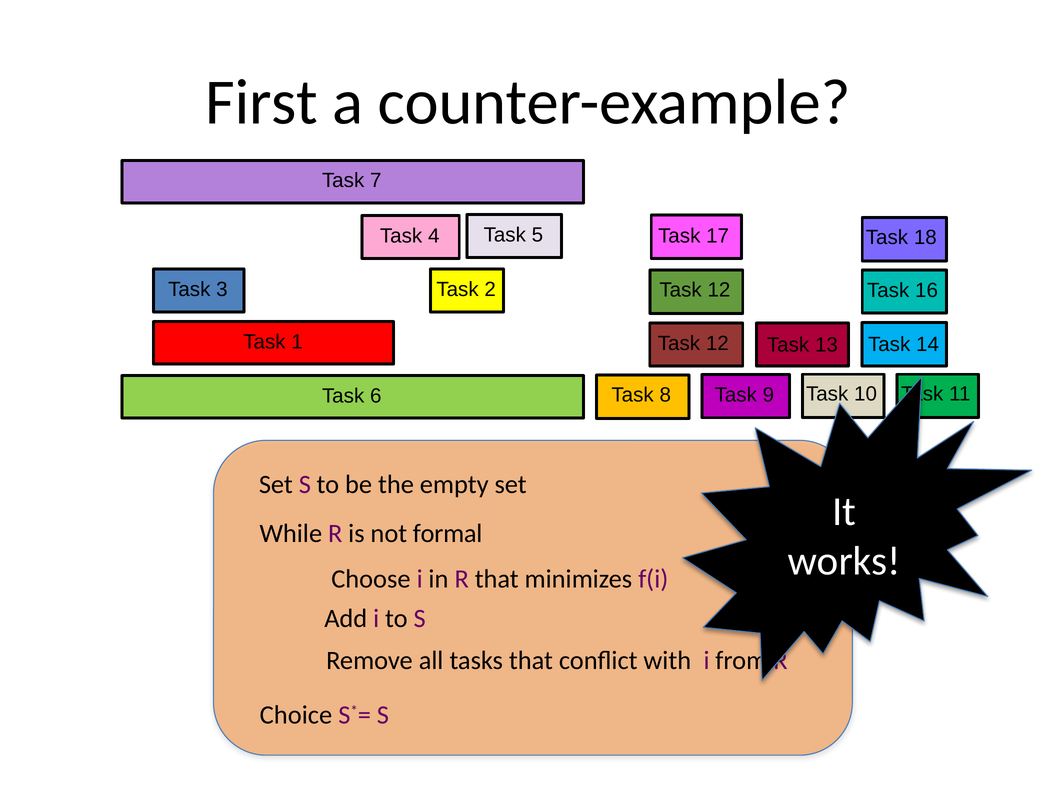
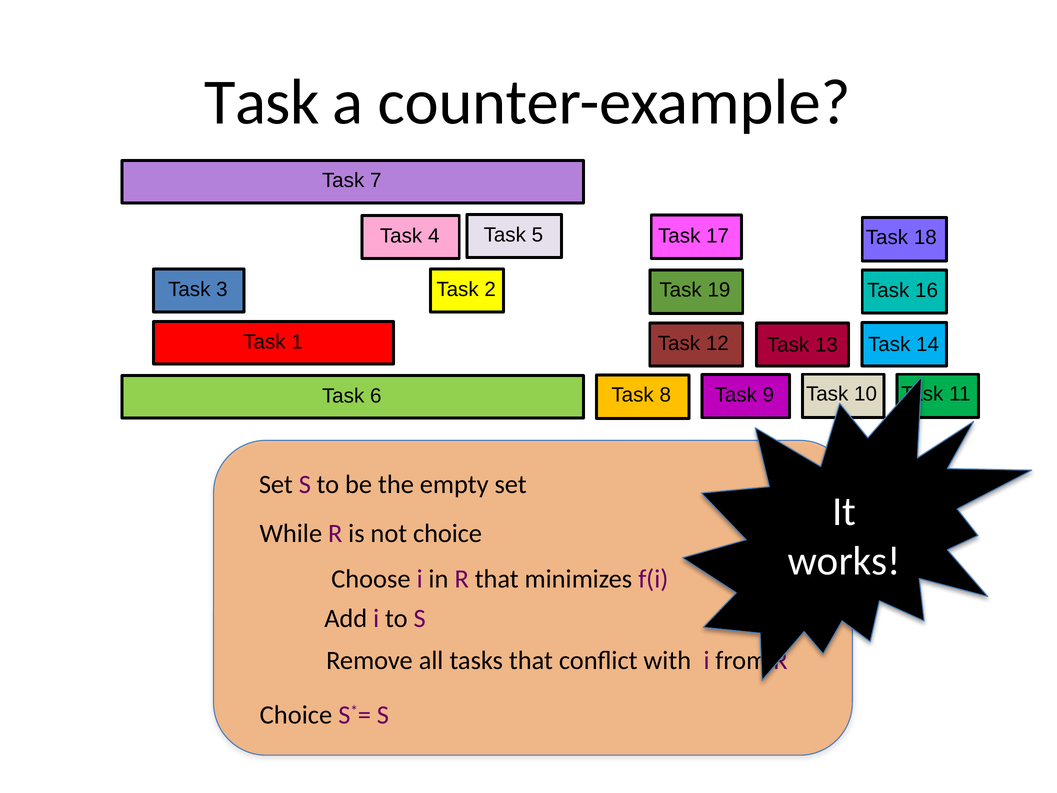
First: First -> Task (262, 102)
12: 12 -> 19 (719, 290)
not formal: formal -> choice (447, 534)
